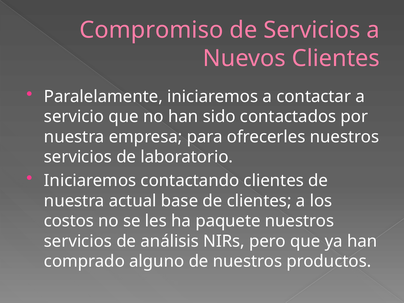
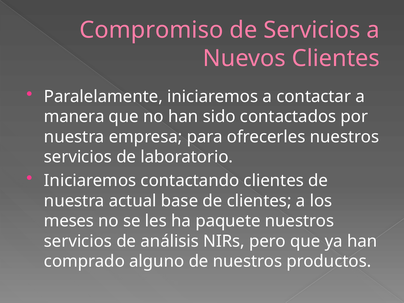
servicio: servicio -> manera (74, 117)
costos: costos -> meses (69, 221)
